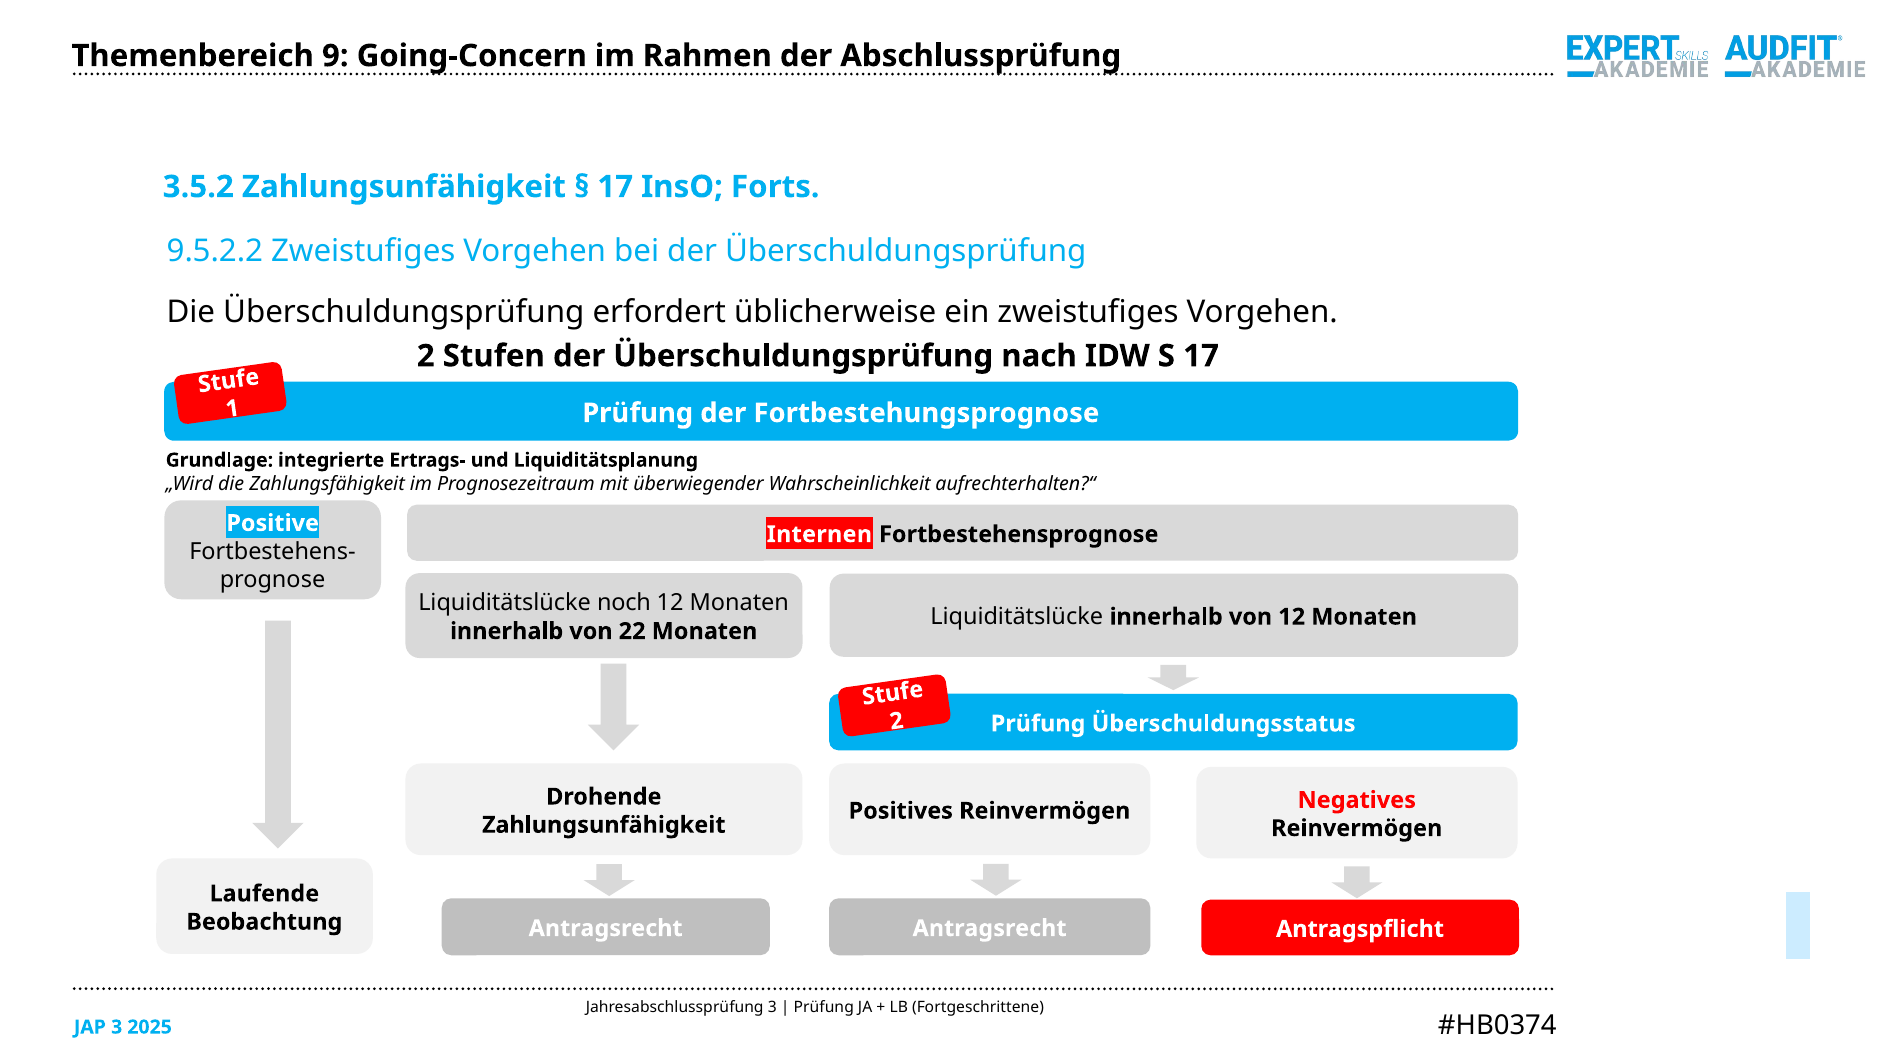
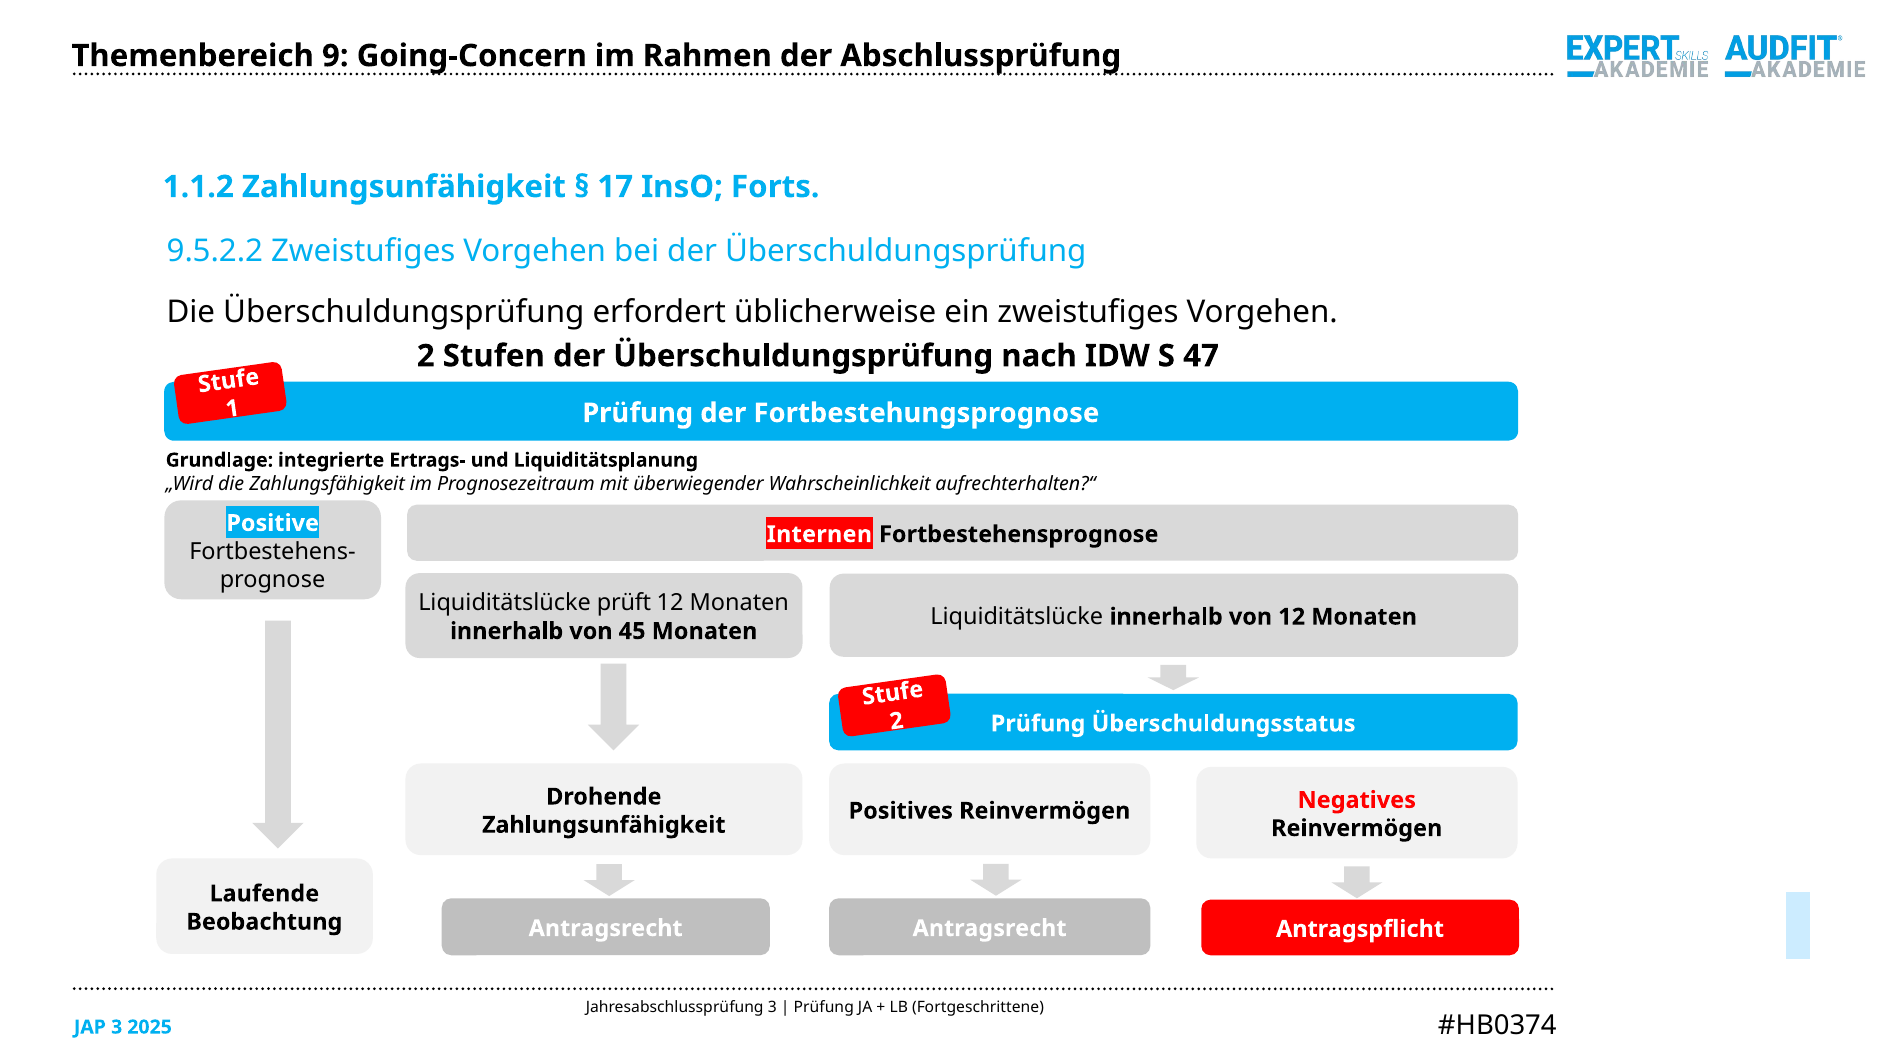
3.5.2: 3.5.2 -> 1.1.2 (198, 187)
S 17: 17 -> 47 (1201, 356)
noch: noch -> prüft (624, 603)
22: 22 -> 45 (632, 631)
